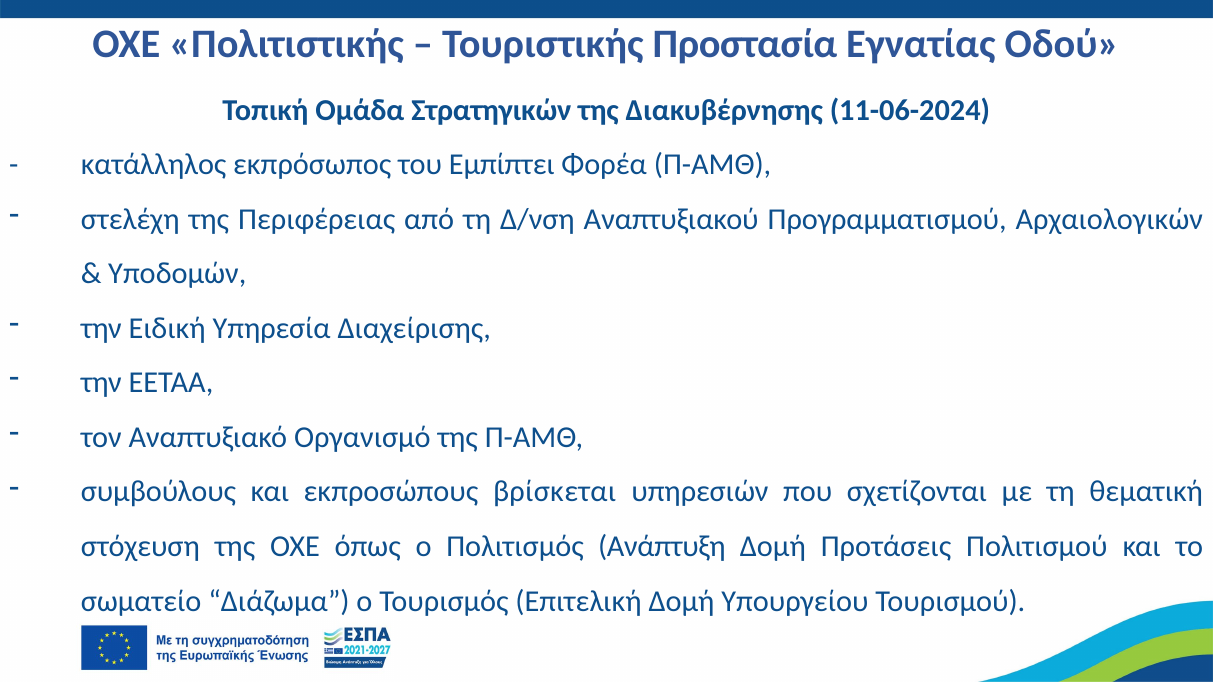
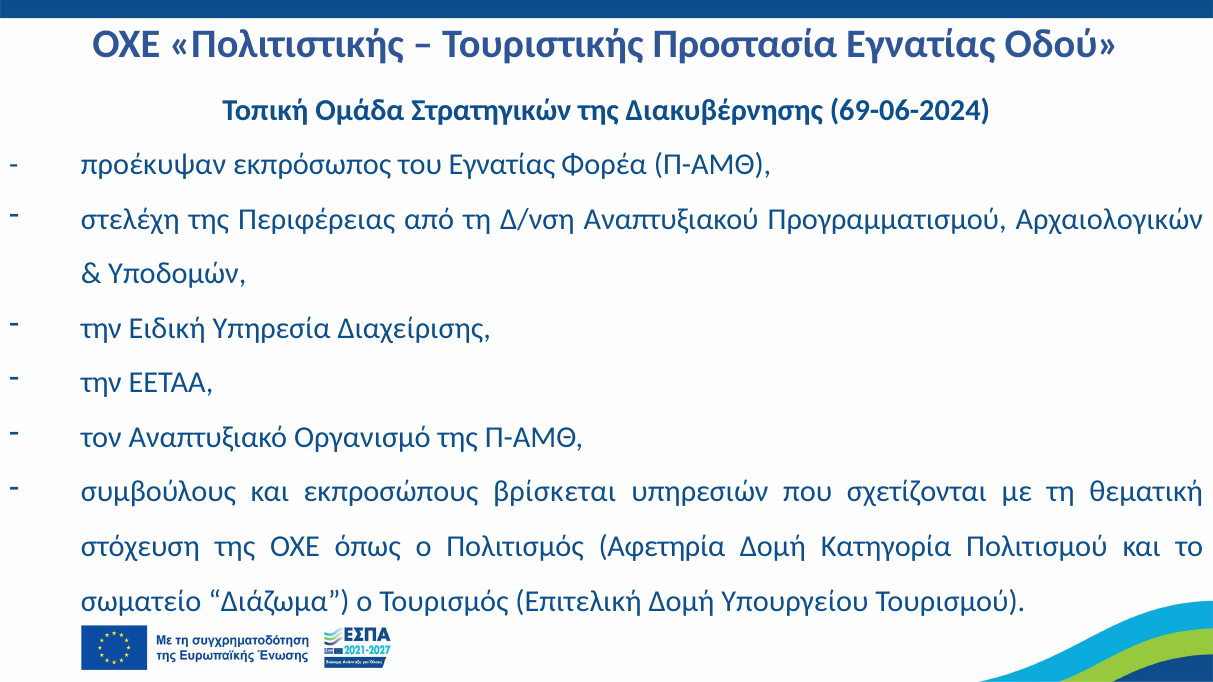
11-06-2024: 11-06-2024 -> 69-06-2024 (910, 110)
κατάλληλος: κατάλληλος -> προέκυψαν (153, 165)
του Εμπίπτει: Εμπίπτει -> Εγνατίας (502, 165)
Ανάπτυξη: Ανάπτυξη -> Αφετηρία (662, 547)
Προτάσεις: Προτάσεις -> Κατηγορία (886, 547)
